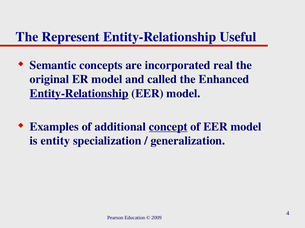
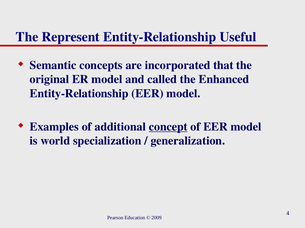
real: real -> that (223, 65)
Entity-Relationship underline: present -> none (79, 94)
entity: entity -> world (55, 141)
